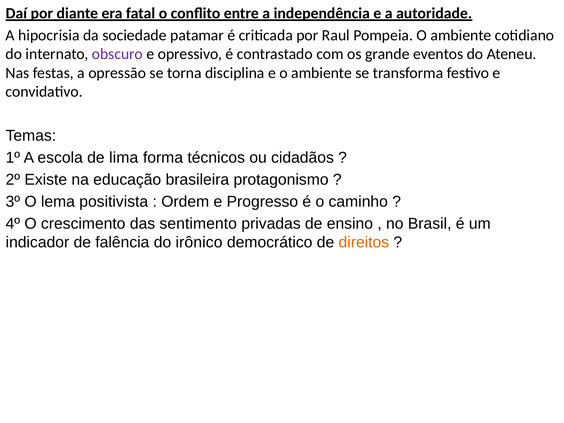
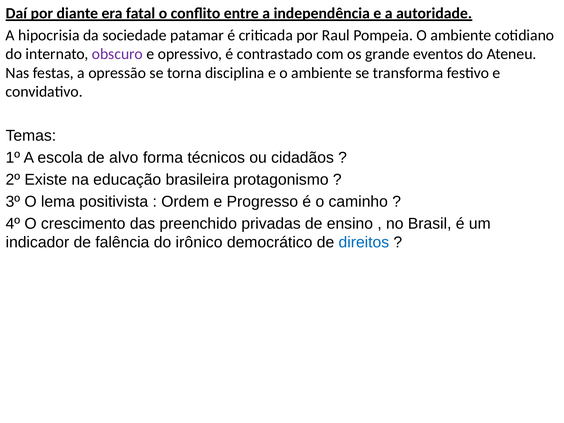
lima: lima -> alvo (124, 158)
sentimento: sentimento -> preenchido (198, 224)
direitos colour: orange -> blue (364, 242)
